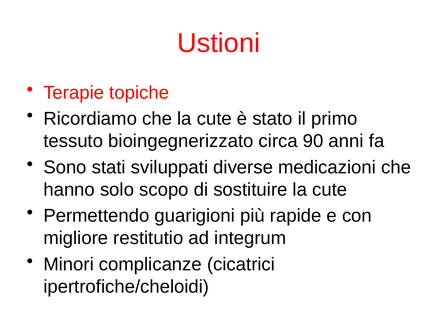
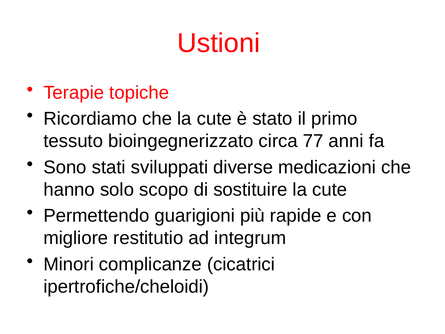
90: 90 -> 77 (313, 141)
